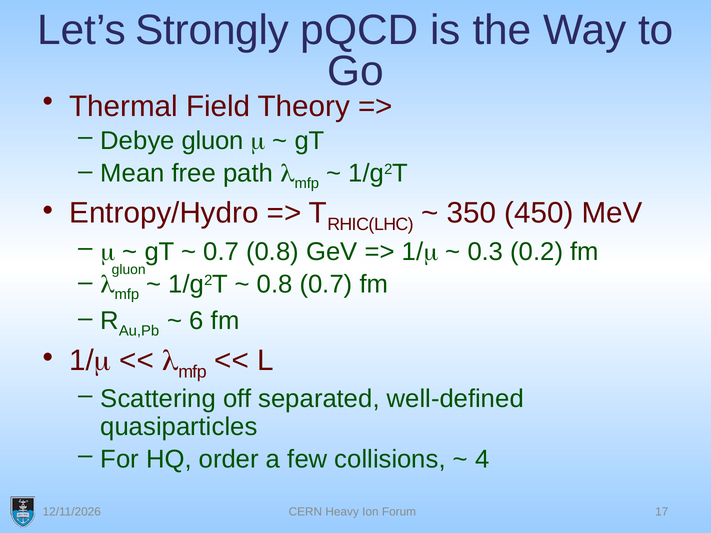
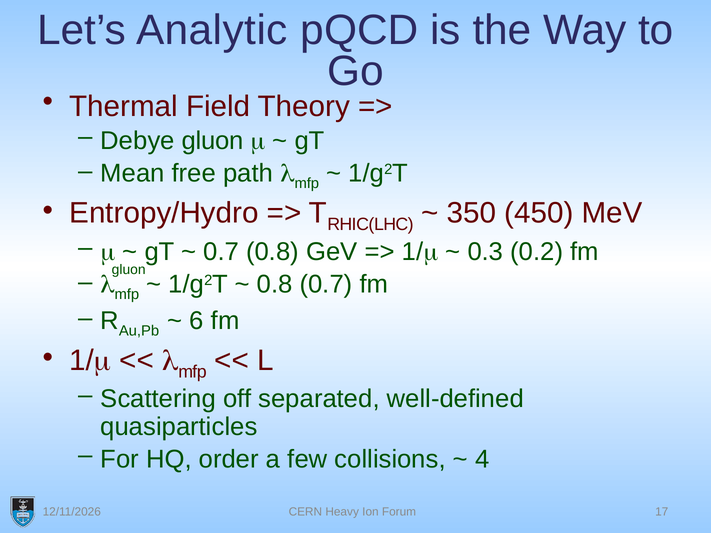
Strongly: Strongly -> Analytic (212, 30)
